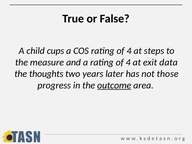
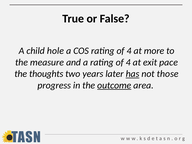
cups: cups -> hole (55, 51)
steps: steps -> more (154, 51)
data: data -> pace (169, 62)
has underline: none -> present (133, 74)
